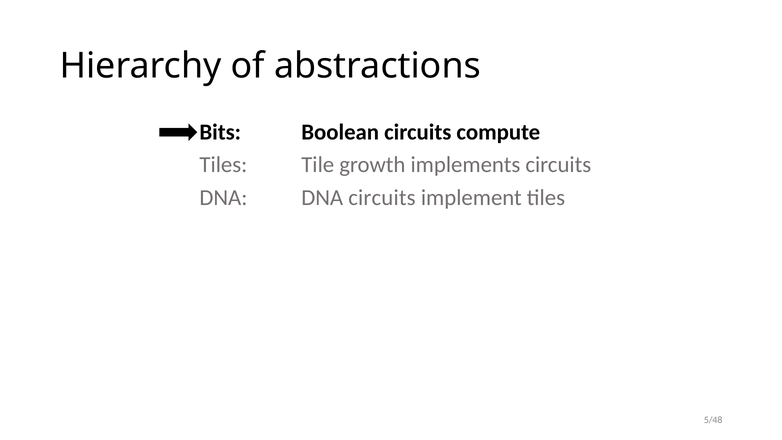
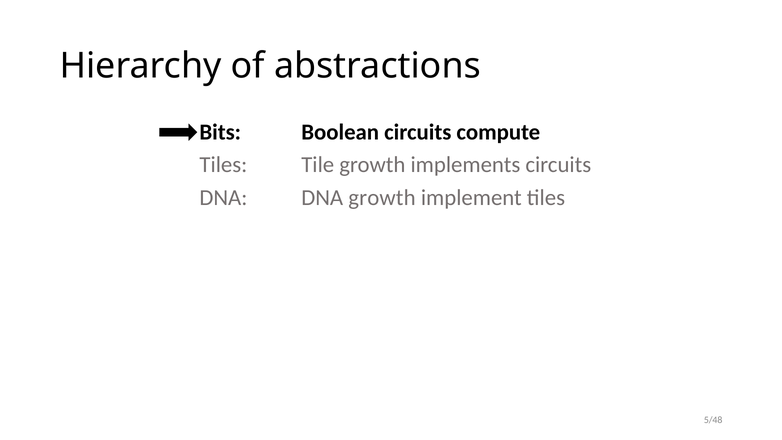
DNA circuits: circuits -> growth (382, 198)
